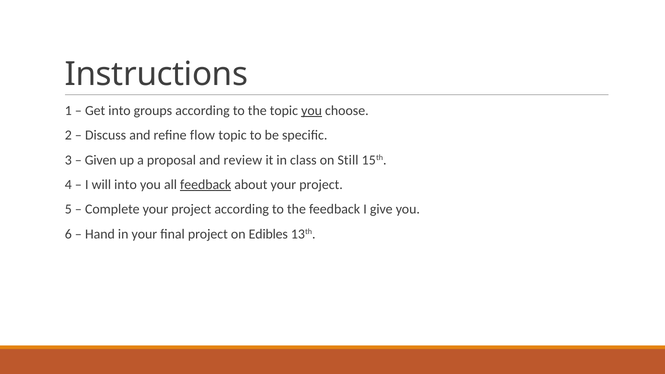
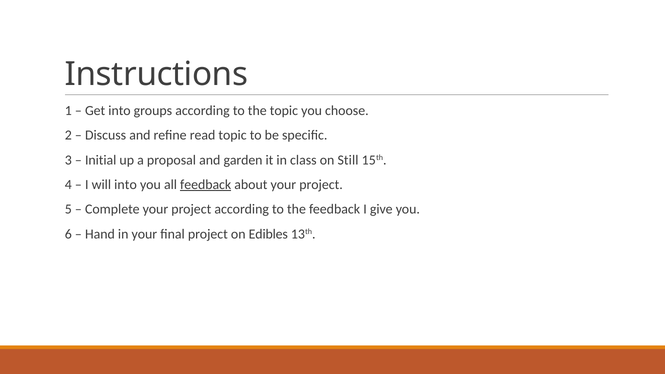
you underline: present -> none (312, 111)
flow: flow -> read (203, 135)
Given: Given -> Initial (101, 160)
review: review -> garden (243, 160)
